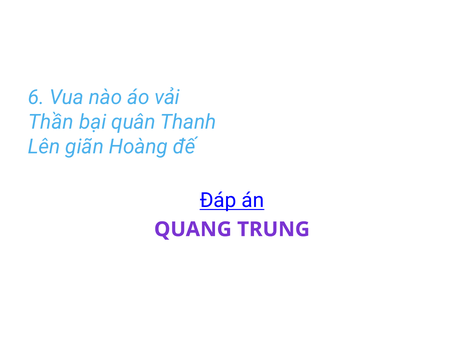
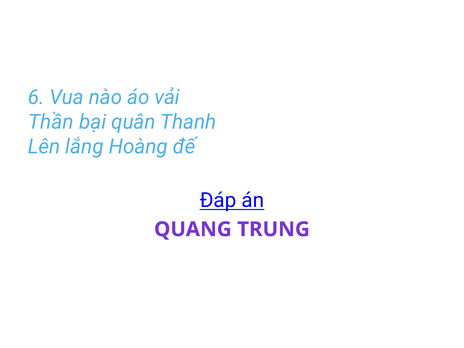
giãn: giãn -> lắng (85, 147)
